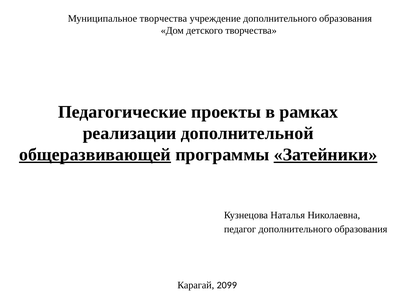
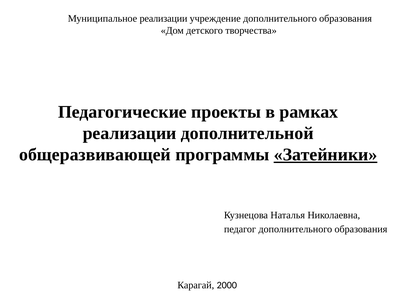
Муниципальное творчества: творчества -> реализации (163, 19)
общеразвивающей underline: present -> none (95, 155)
2099: 2099 -> 2000 (227, 285)
